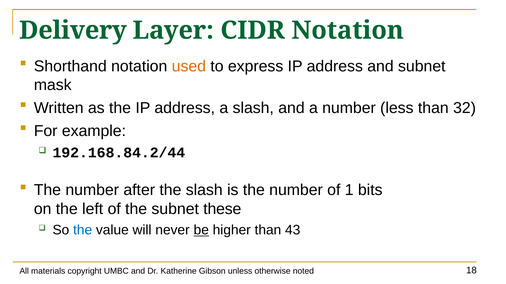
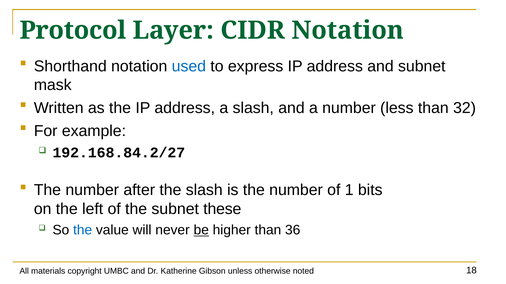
Delivery: Delivery -> Protocol (73, 30)
used colour: orange -> blue (189, 66)
192.168.84.2/44: 192.168.84.2/44 -> 192.168.84.2/27 (119, 153)
43: 43 -> 36 (293, 230)
